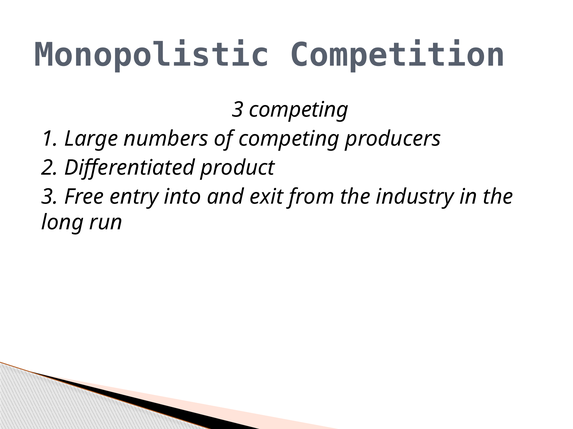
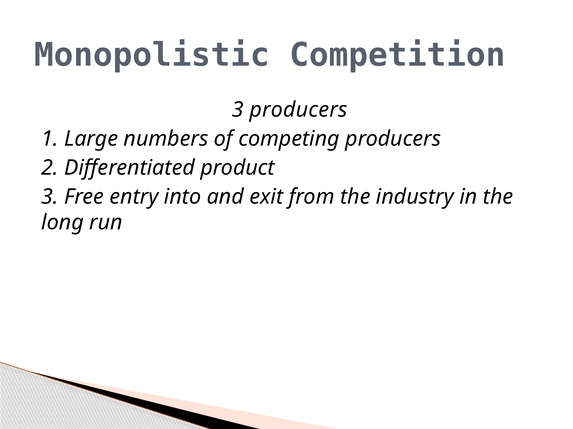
3 competing: competing -> producers (298, 110)
